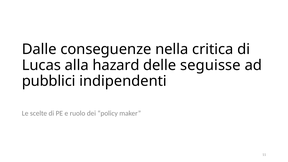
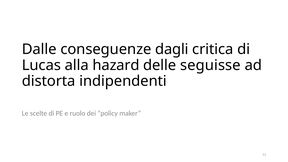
nella: nella -> dagli (172, 49)
pubblici: pubblici -> distorta (49, 81)
